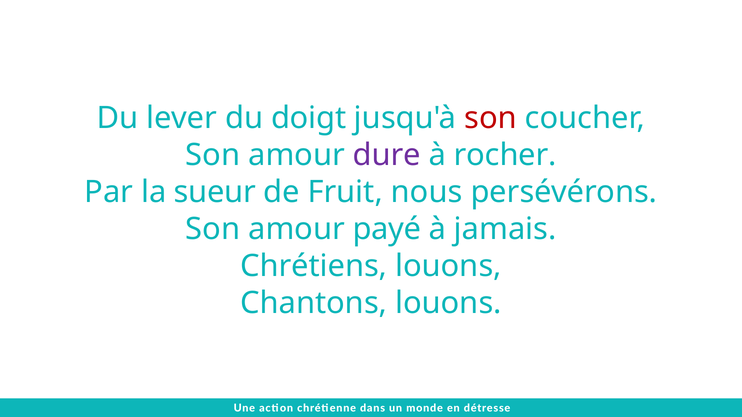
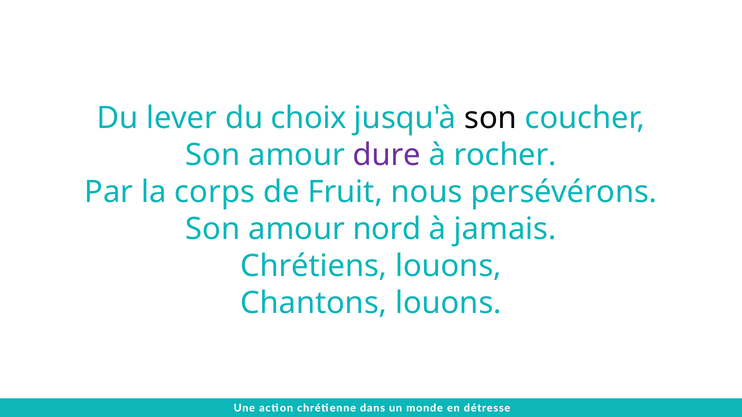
doigt: doigt -> choix (309, 118)
son colour: red -> black (491, 118)
sueur: sueur -> corps (215, 192)
payé: payé -> nord (387, 229)
